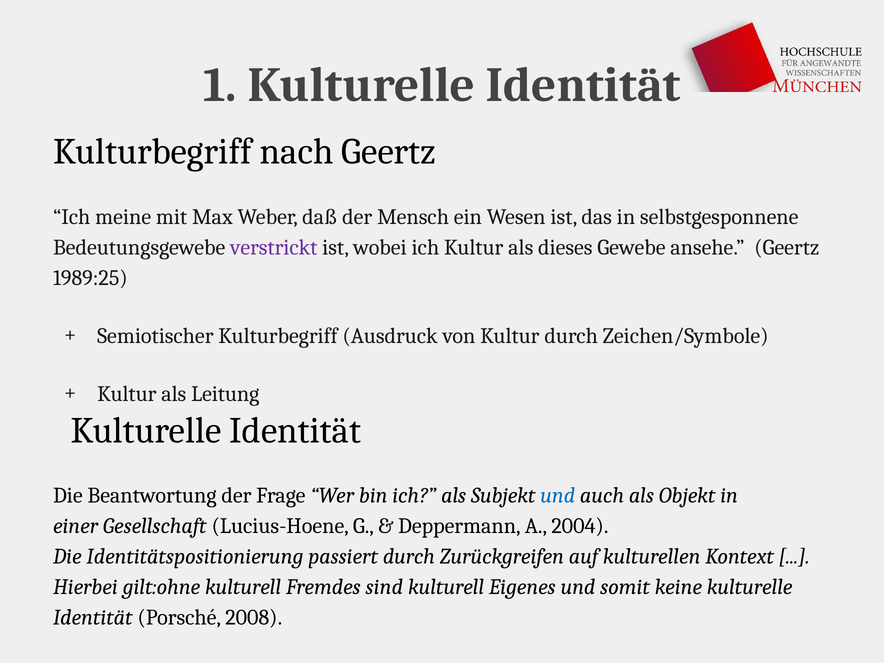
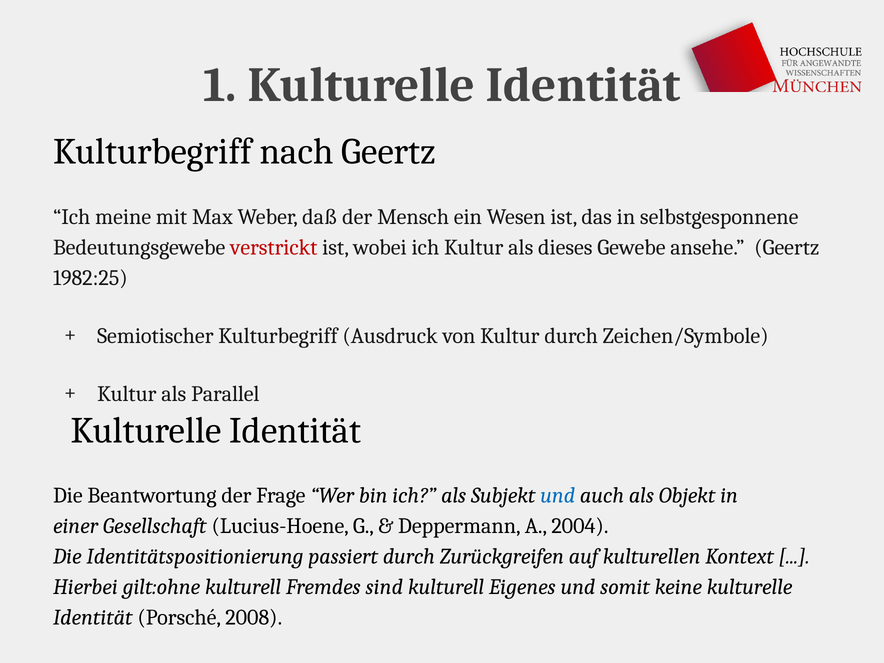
verstrickt colour: purple -> red (274, 248)
1989:25: 1989:25 -> 1982:25 (90, 278)
Leitung: Leitung -> Parallel (225, 394)
